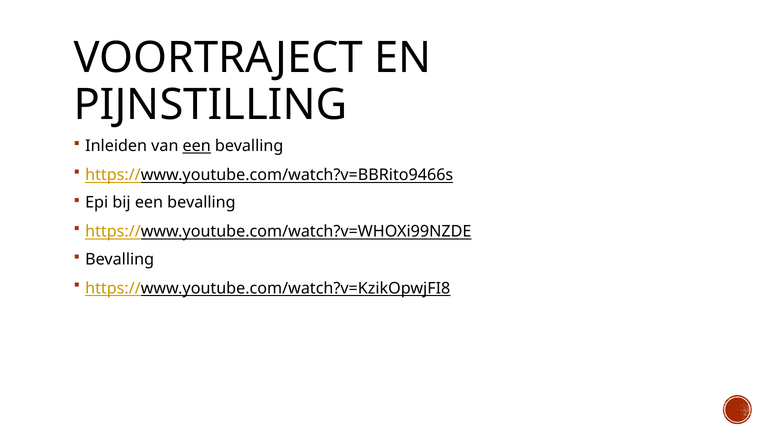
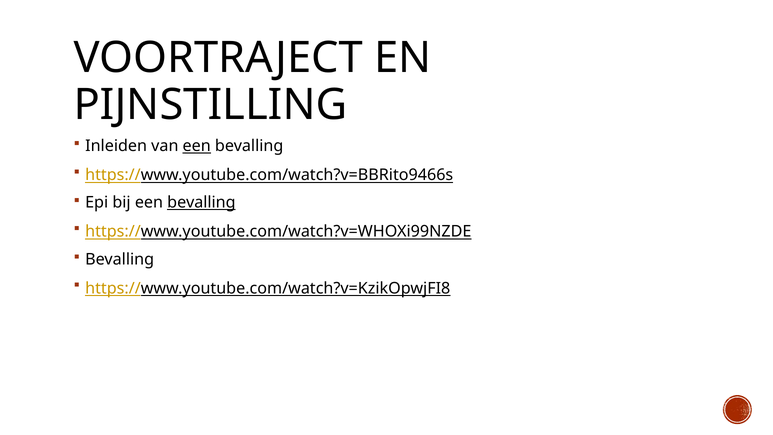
bevalling underline: none -> present (201, 203)
